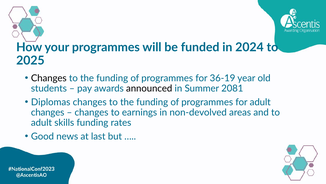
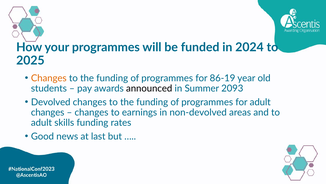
Changes colour: black -> orange (49, 78)
36-19: 36-19 -> 86-19 (222, 78)
2081: 2081 -> 2093 (232, 88)
Diplomas: Diplomas -> Devolved (51, 102)
